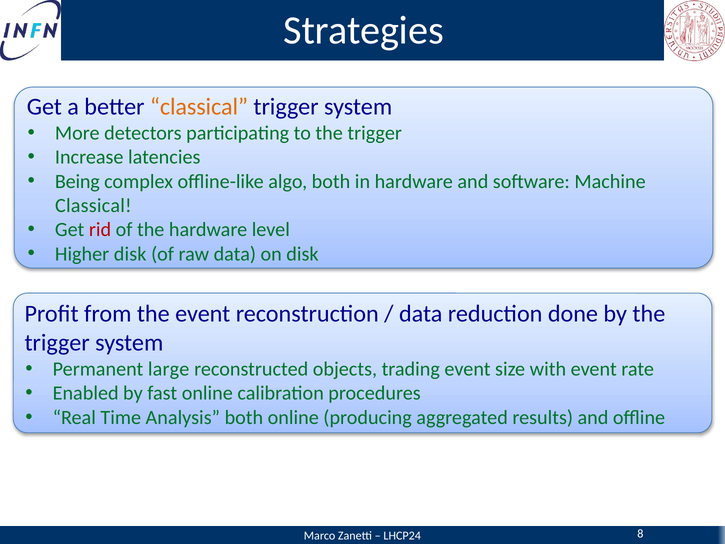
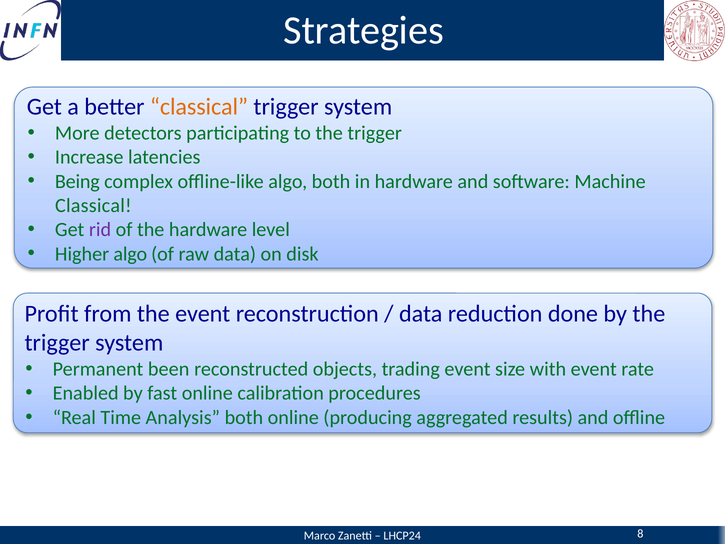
rid colour: red -> purple (100, 230)
Higher disk: disk -> algo (130, 254)
large: large -> been (169, 369)
